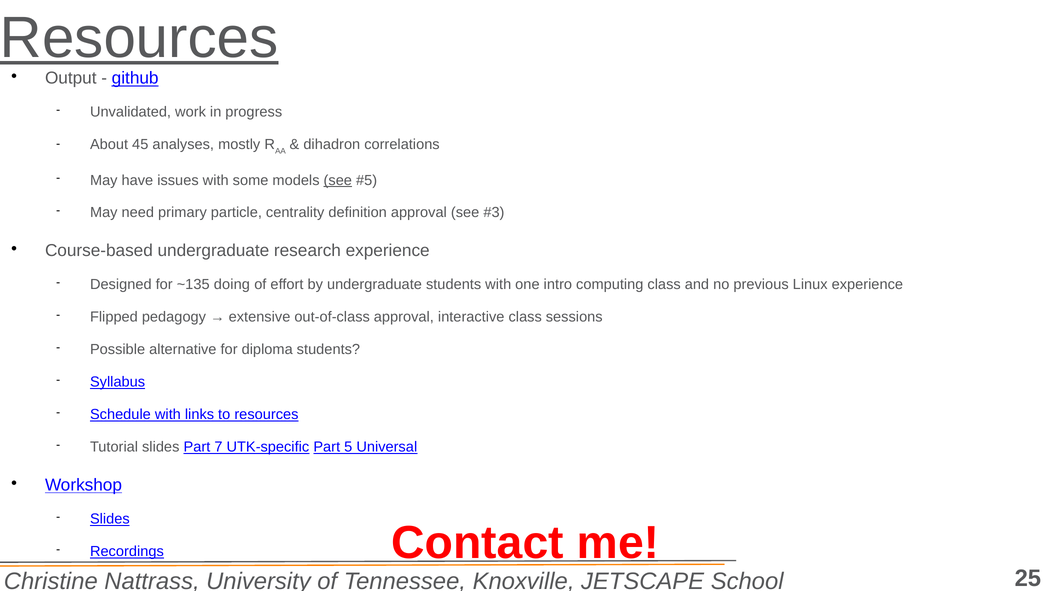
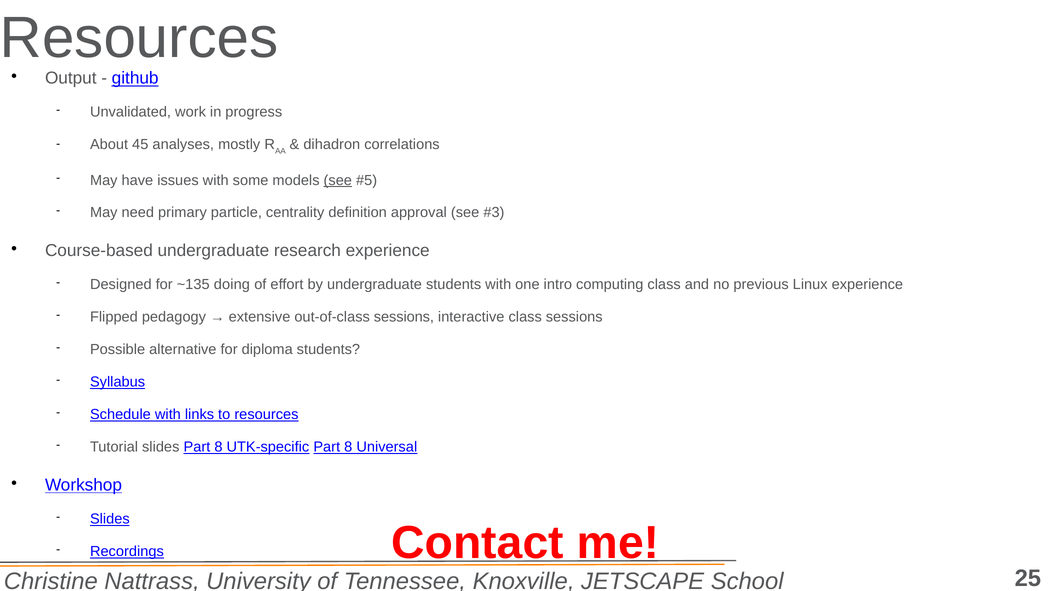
Resources underline: present -> none (139, 38)
out-of-class approval: approval -> sessions (404, 317)
slides Part 7: 7 -> 8 (218, 447)
UTK-specific Part 5: 5 -> 8 (348, 447)
